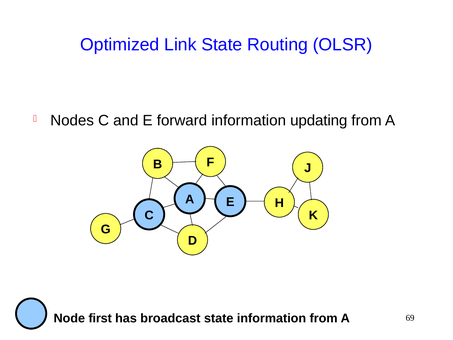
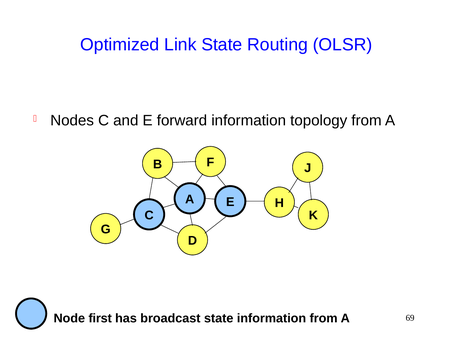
updating: updating -> topology (319, 120)
